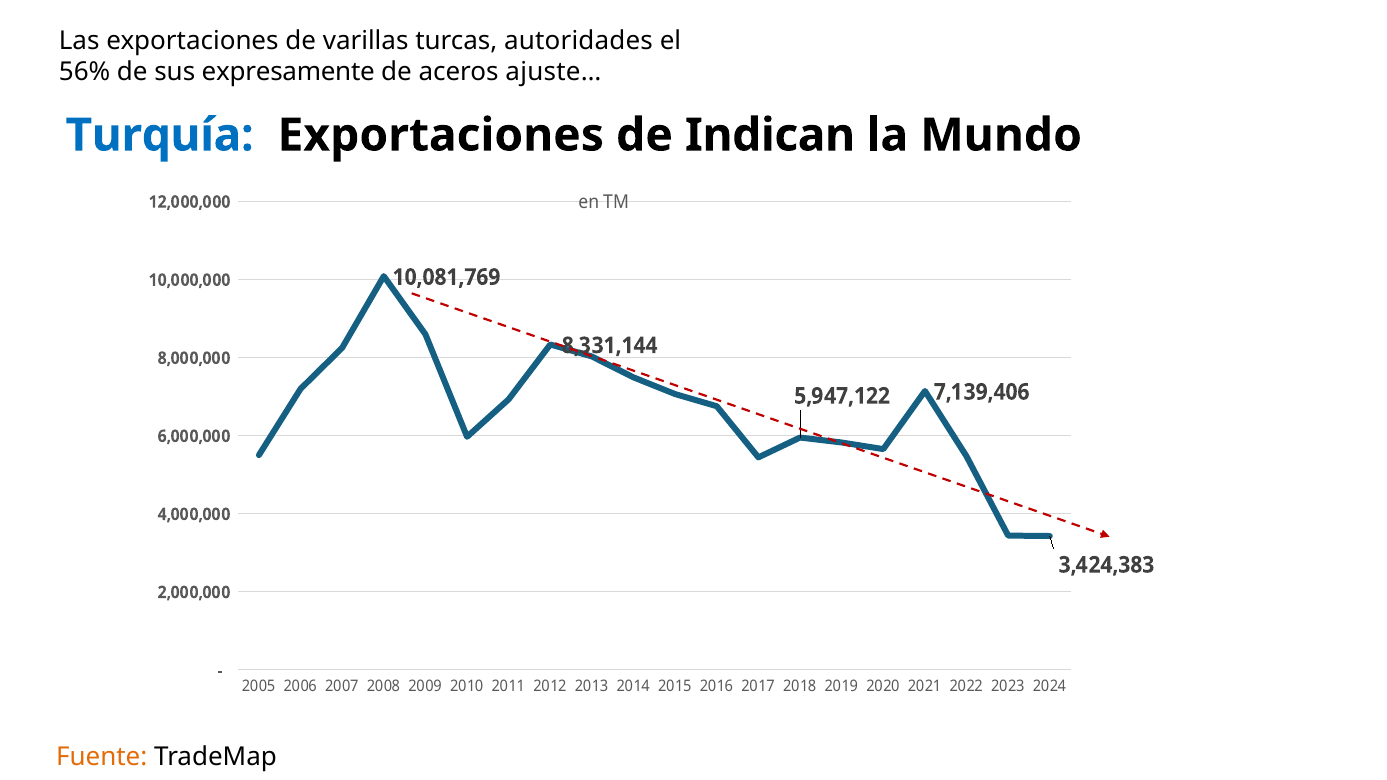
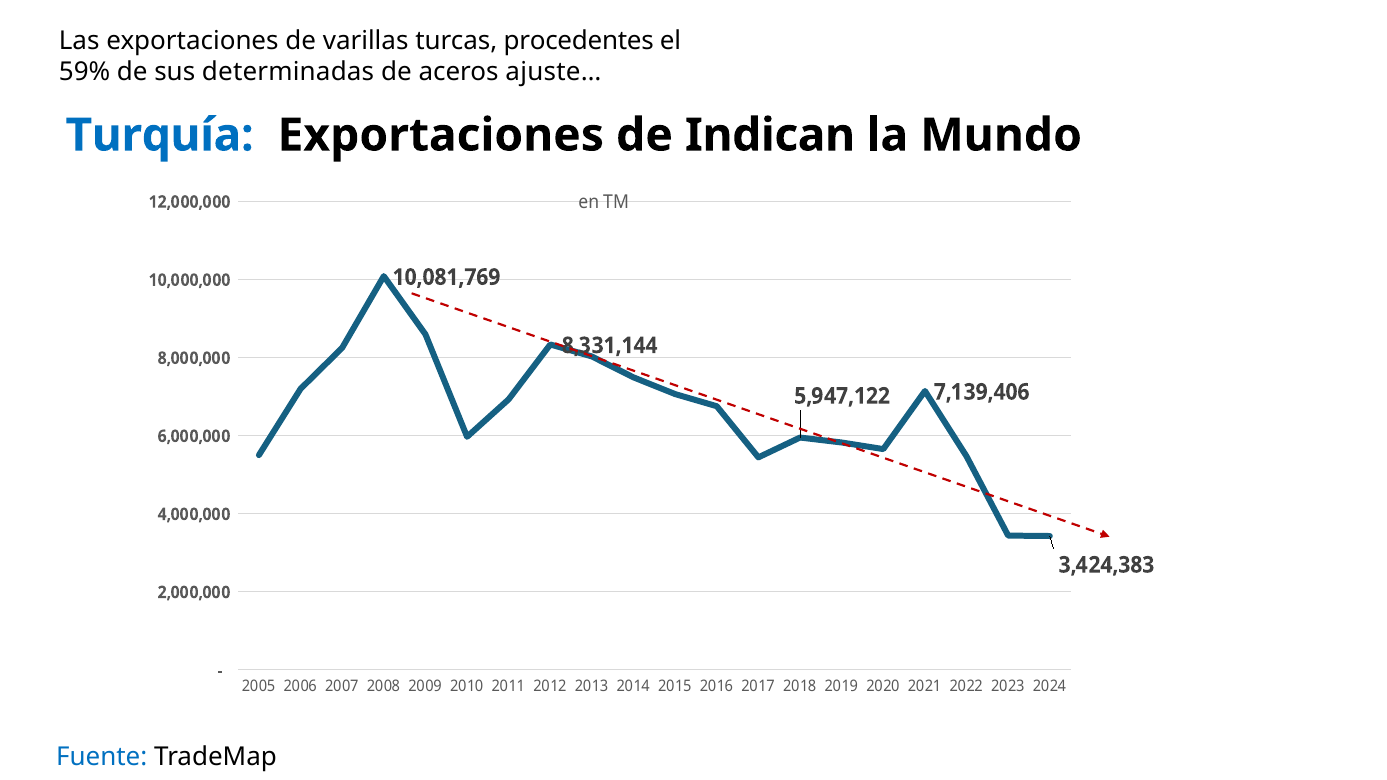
autoridades: autoridades -> procedentes (579, 41)
56%: 56% -> 59% (85, 72)
expresamente: expresamente -> determinadas (288, 72)
Fuente colour: orange -> blue (102, 757)
